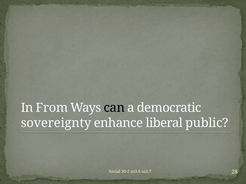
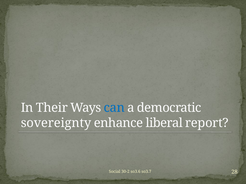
From: From -> Their (52, 108)
can colour: black -> blue (114, 108)
public: public -> report (207, 123)
